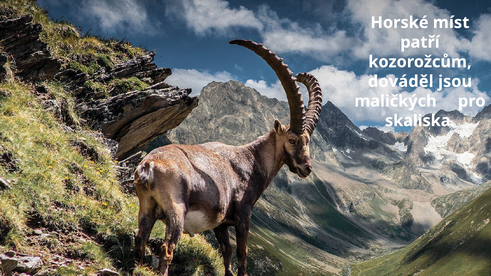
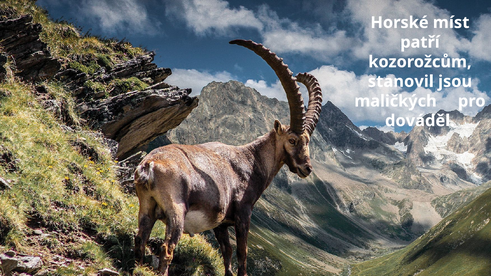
dováděl: dováděl -> stanovil (401, 82)
skaliska: skaliska -> dováděl (420, 121)
